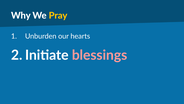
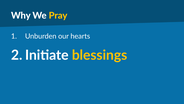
blessings colour: pink -> yellow (100, 55)
